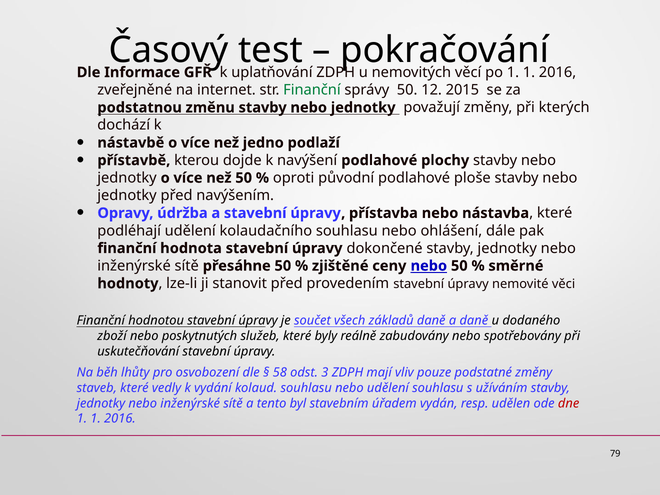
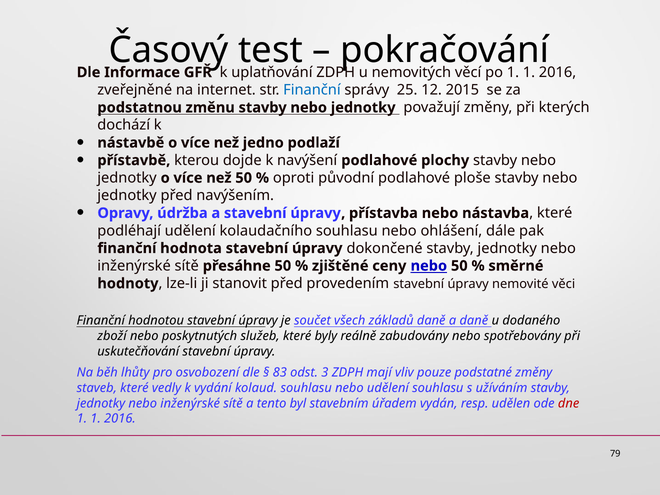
Finanční colour: green -> blue (312, 90)
správy 50: 50 -> 25 (407, 90)
58: 58 -> 83 (280, 372)
